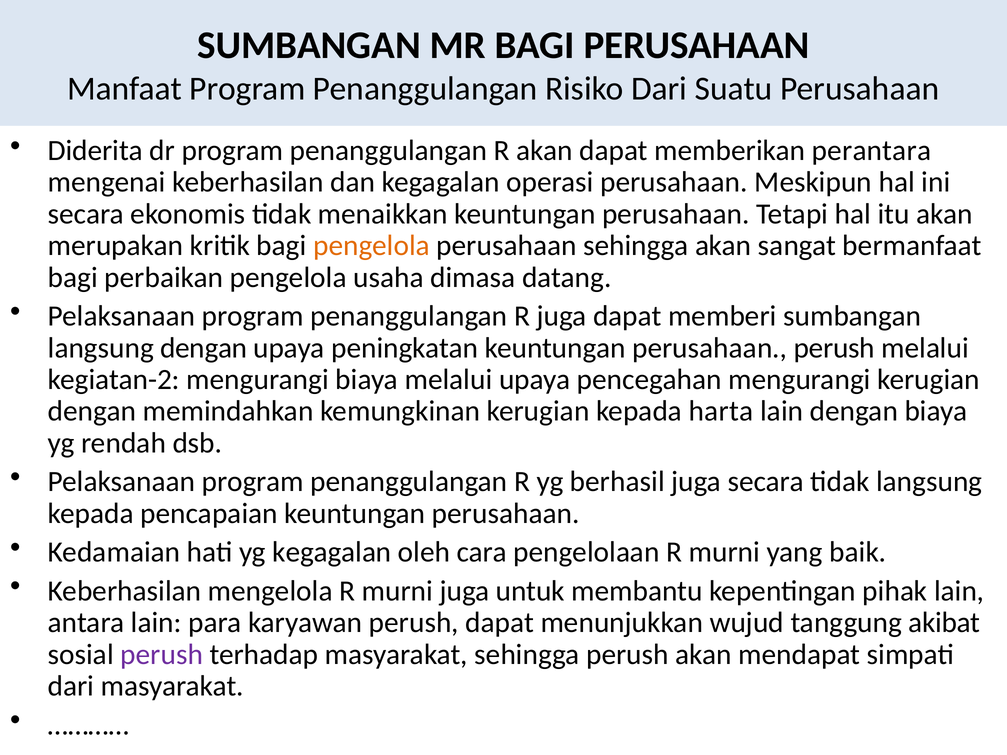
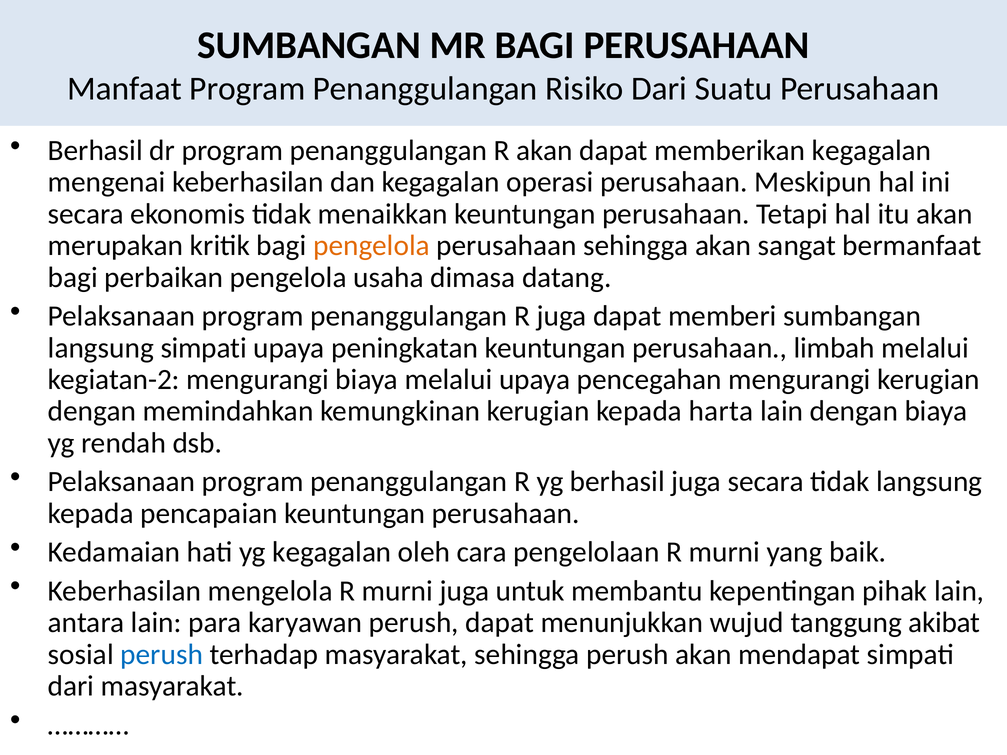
Diderita: Diderita -> Berhasil (95, 151)
memberikan perantara: perantara -> kegagalan (872, 151)
langsung dengan: dengan -> simpati (204, 348)
perusahaan perush: perush -> limbah (834, 348)
perush colour: purple -> blue (162, 655)
